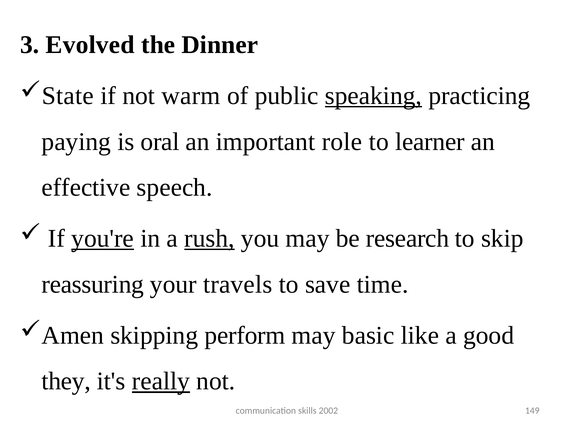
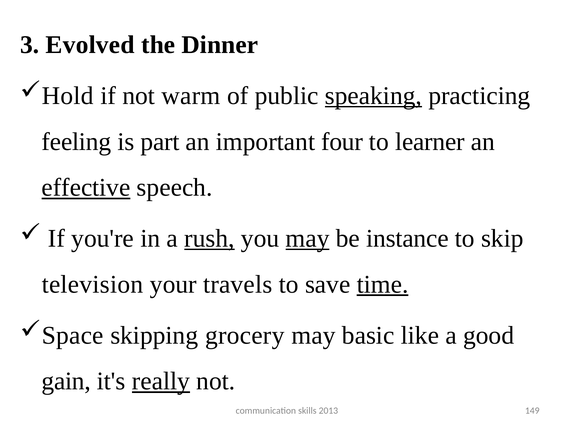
State: State -> Hold (68, 96)
paying: paying -> feeling (76, 142)
oral: oral -> part (160, 142)
role: role -> four (342, 142)
effective underline: none -> present (86, 188)
you're underline: present -> none (103, 239)
may underline: none -> present (308, 239)
research: research -> instance (407, 239)
reassuring: reassuring -> television (92, 285)
time underline: none -> present (383, 285)
Amen: Amen -> Space (73, 336)
perform: perform -> grocery (245, 336)
they: they -> gain (66, 382)
2002: 2002 -> 2013 (328, 411)
